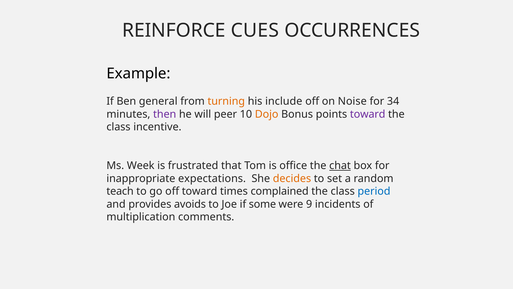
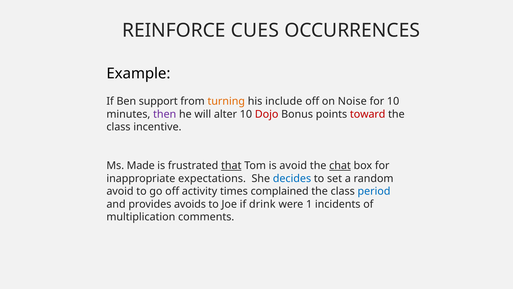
general: general -> support (158, 101)
for 34: 34 -> 10 (393, 101)
peer: peer -> alter (226, 114)
Dojo colour: orange -> red (267, 114)
toward colour: purple -> red (368, 114)
Week: Week -> Made (141, 165)
that underline: none -> present (231, 165)
is office: office -> avoid (293, 165)
decides colour: orange -> blue (292, 178)
teach: teach -> avoid (120, 191)
off toward: toward -> activity (200, 191)
some: some -> drink (262, 204)
9: 9 -> 1 (309, 204)
